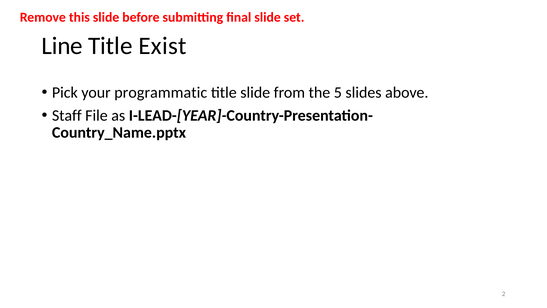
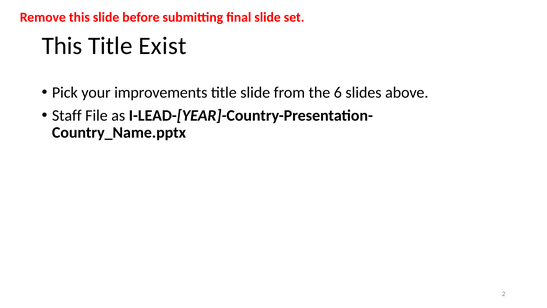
Line: Line -> This (62, 46)
programmatic: programmatic -> improvements (161, 92)
5: 5 -> 6 (338, 92)
